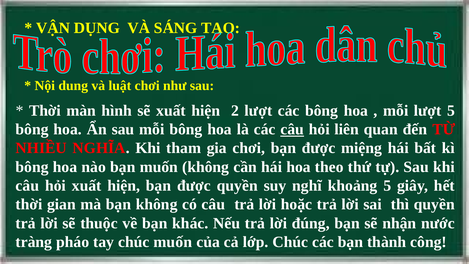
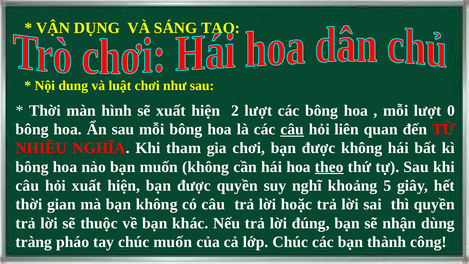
lượt 5: 5 -> 0 (451, 110)
được miệng: miệng -> không (362, 148)
theo underline: none -> present (329, 167)
nước: nước -> dùng (438, 223)
